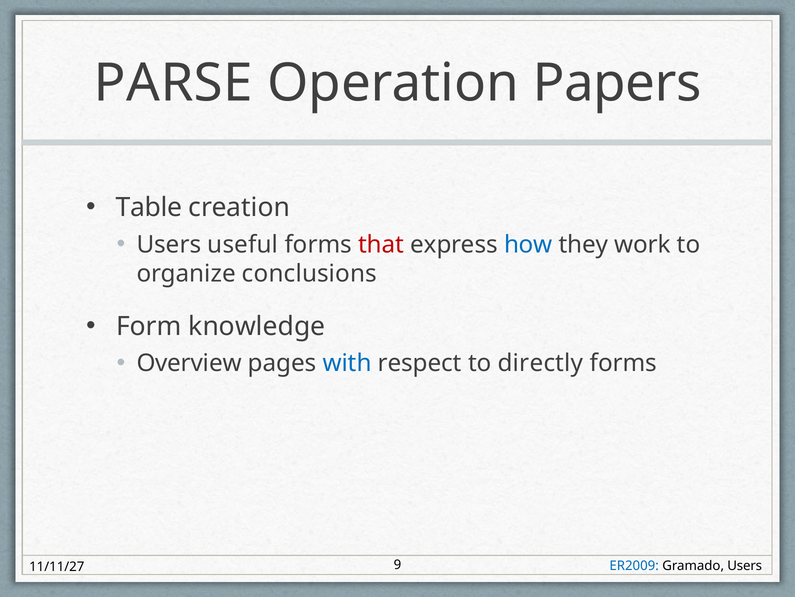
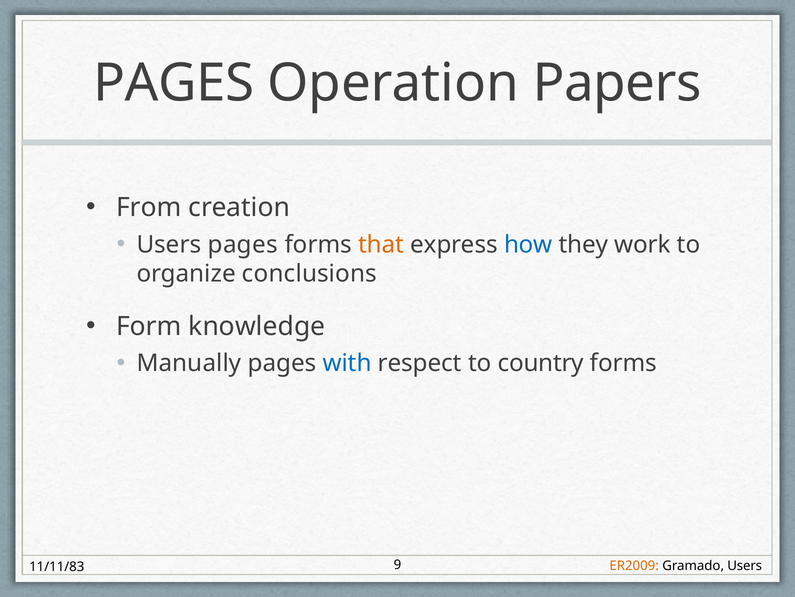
PARSE: PARSE -> PAGES (174, 83)
Table: Table -> From (149, 207)
Users useful: useful -> pages (243, 244)
that colour: red -> orange (381, 244)
Overview: Overview -> Manually (189, 363)
directly: directly -> country (541, 363)
ER2009 colour: blue -> orange (634, 565)
11/11/27: 11/11/27 -> 11/11/83 (57, 566)
